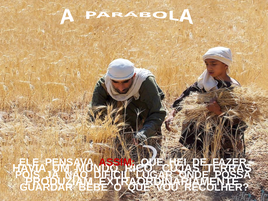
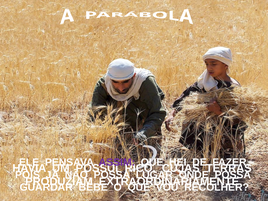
ASSIM colour: red -> purple (117, 162)
MUNDO: MUNDO -> POSSUI (97, 168)
DIFÍCIL: DIFÍCIL -> POSSA (112, 175)
